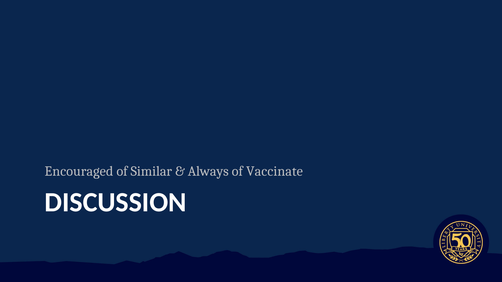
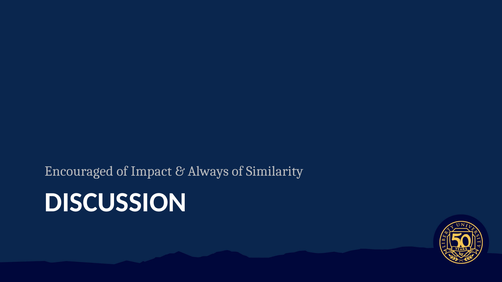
Similar: Similar -> Impact (151, 172)
Vaccinate: Vaccinate -> Similarity (275, 172)
